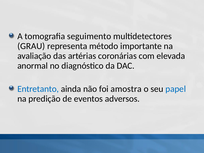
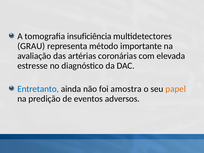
seguimento: seguimento -> insuficiência (89, 36)
anormal: anormal -> estresse (33, 66)
papel colour: blue -> orange (176, 89)
